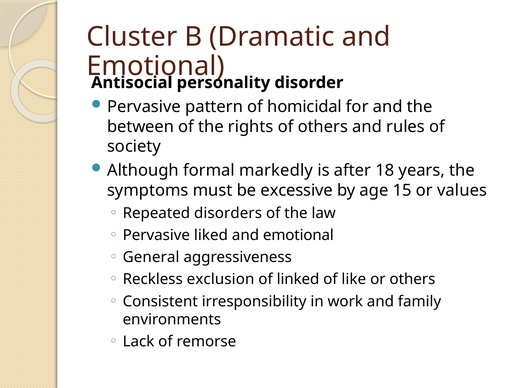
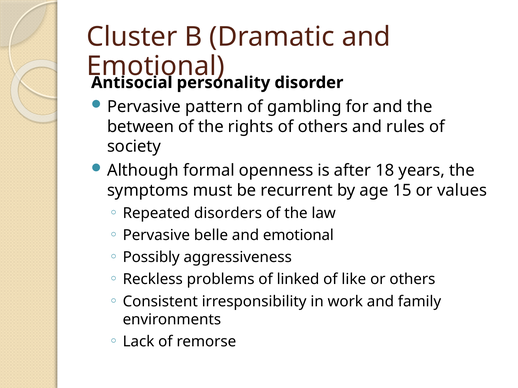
homicidal: homicidal -> gambling (304, 107)
markedly: markedly -> openness (276, 171)
excessive: excessive -> recurrent (297, 191)
liked: liked -> belle (211, 236)
General: General -> Possibly (151, 258)
exclusion: exclusion -> problems (221, 280)
